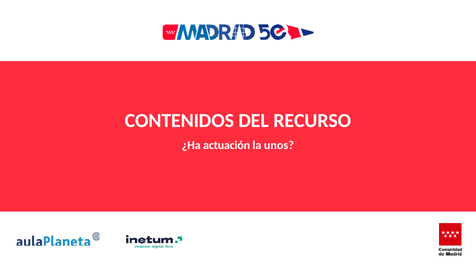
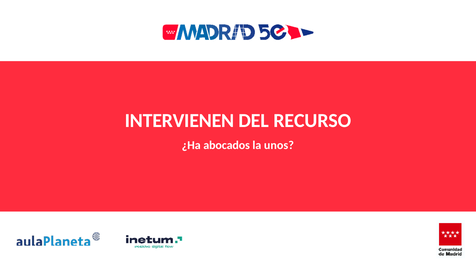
CONTENIDOS: CONTENIDOS -> INTERVIENEN (179, 121)
actuación: actuación -> abocados (227, 145)
